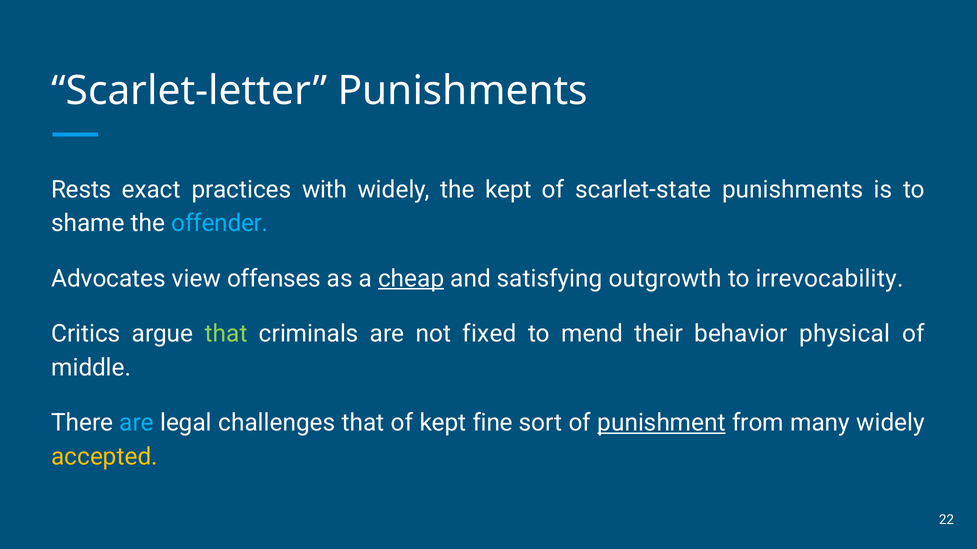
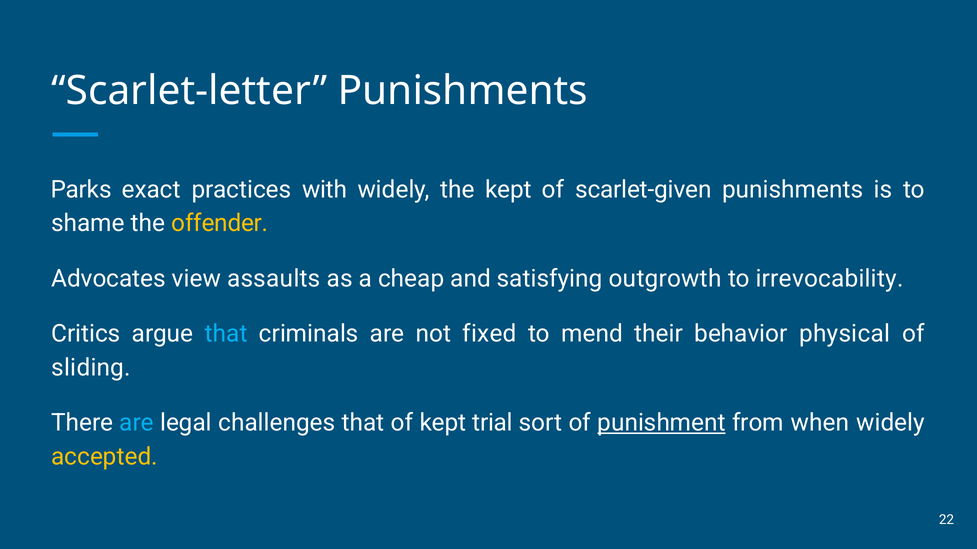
Rests: Rests -> Parks (81, 190)
scarlet-state: scarlet-state -> scarlet-given (643, 190)
offender colour: light blue -> yellow (220, 223)
offenses: offenses -> assaults (274, 279)
cheap underline: present -> none (411, 279)
that colour: light green -> light blue (226, 334)
middle: middle -> sliding (91, 368)
fine: fine -> trial (493, 423)
many: many -> when (820, 423)
